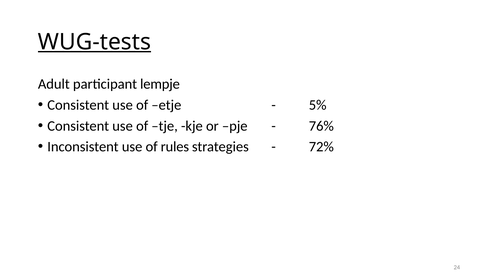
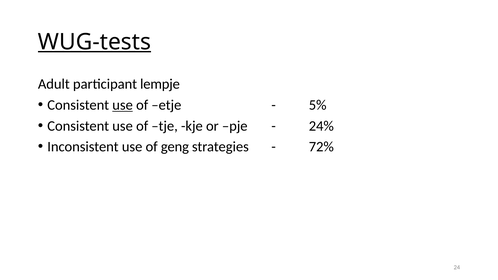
use underline: none -> present (123, 105)
76%: 76% -> 24% (321, 126)
rules: rules -> geng (175, 147)
